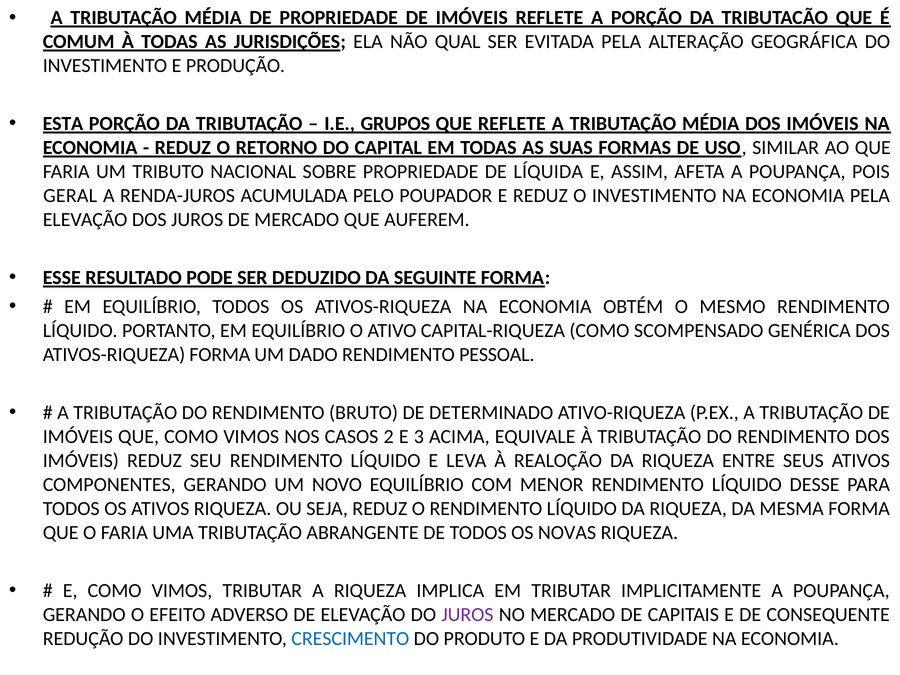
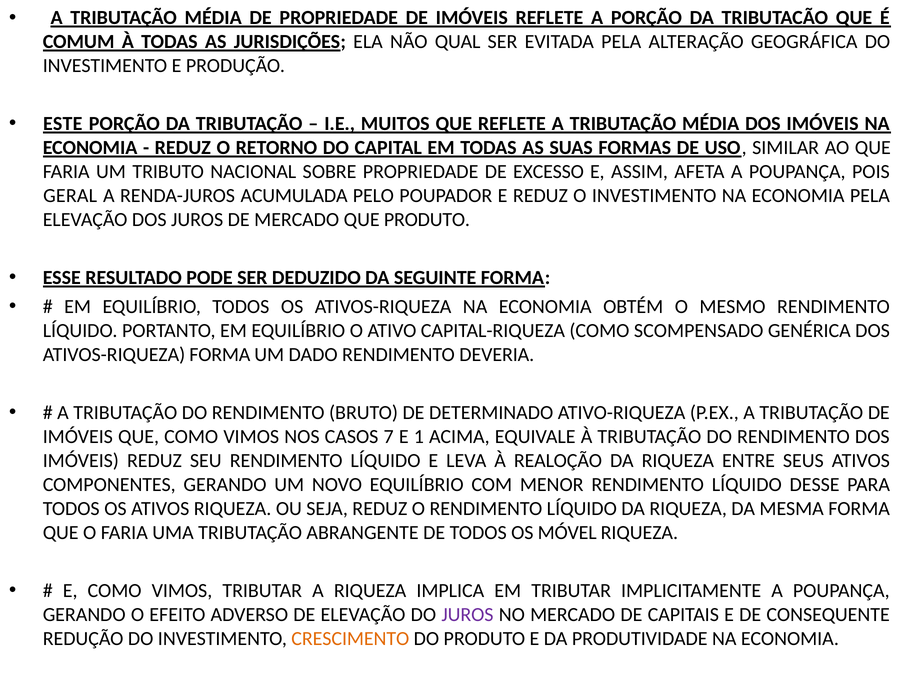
ESTA: ESTA -> ESTE (63, 124)
GRUPOS: GRUPOS -> MUITOS (395, 124)
LÍQUIDA: LÍQUIDA -> EXCESSO (548, 172)
QUE AUFEREM: AUFEREM -> PRODUTO (427, 220)
PESSOAL: PESSOAL -> DEVERIA (497, 355)
2: 2 -> 7 (389, 437)
3: 3 -> 1 (419, 437)
NOVAS: NOVAS -> MÓVEL (567, 533)
CRESCIMENTO colour: blue -> orange (350, 639)
